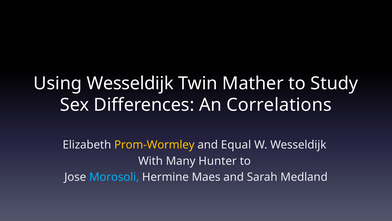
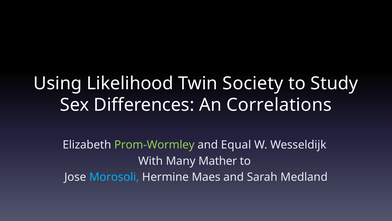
Using Wesseldijk: Wesseldijk -> Likelihood (130, 83)
Mather: Mather -> Society (253, 83)
Prom-Wormley colour: yellow -> light green (154, 145)
Hunter: Hunter -> Mather (218, 161)
